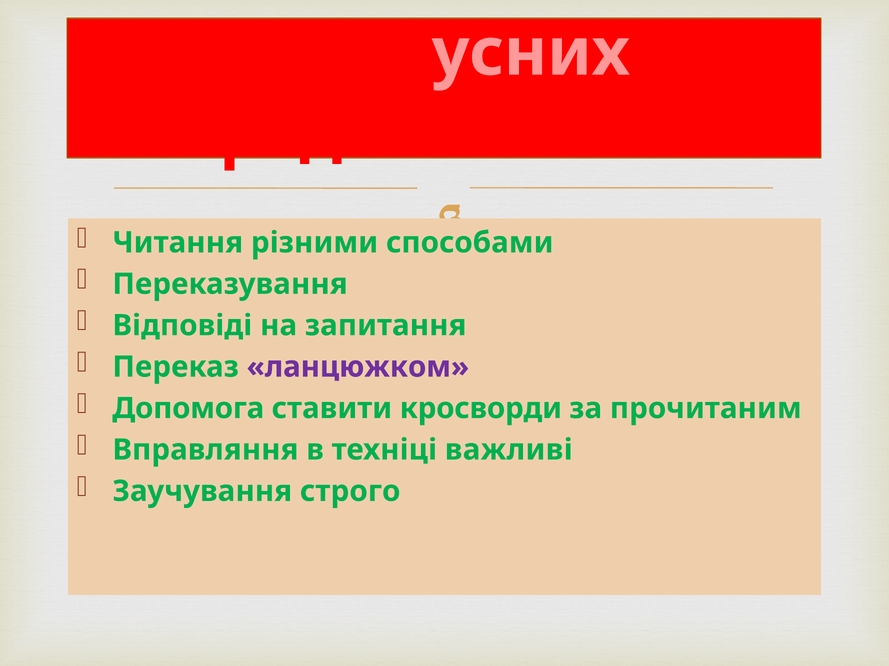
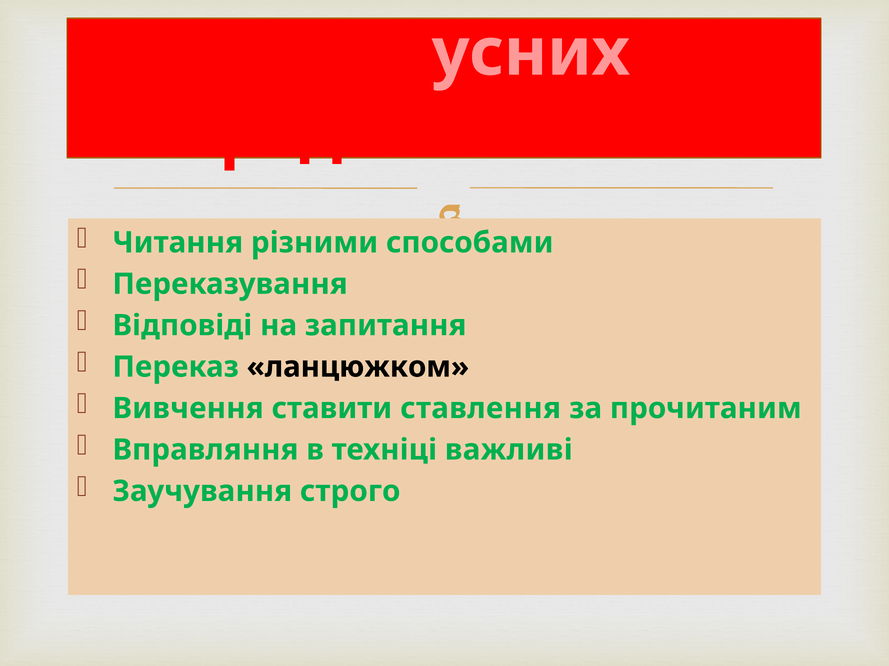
ланцюжком colour: purple -> black (358, 367)
Допомога: Допомога -> Вивчення (188, 409)
кросворди: кросворди -> ставлення (481, 409)
